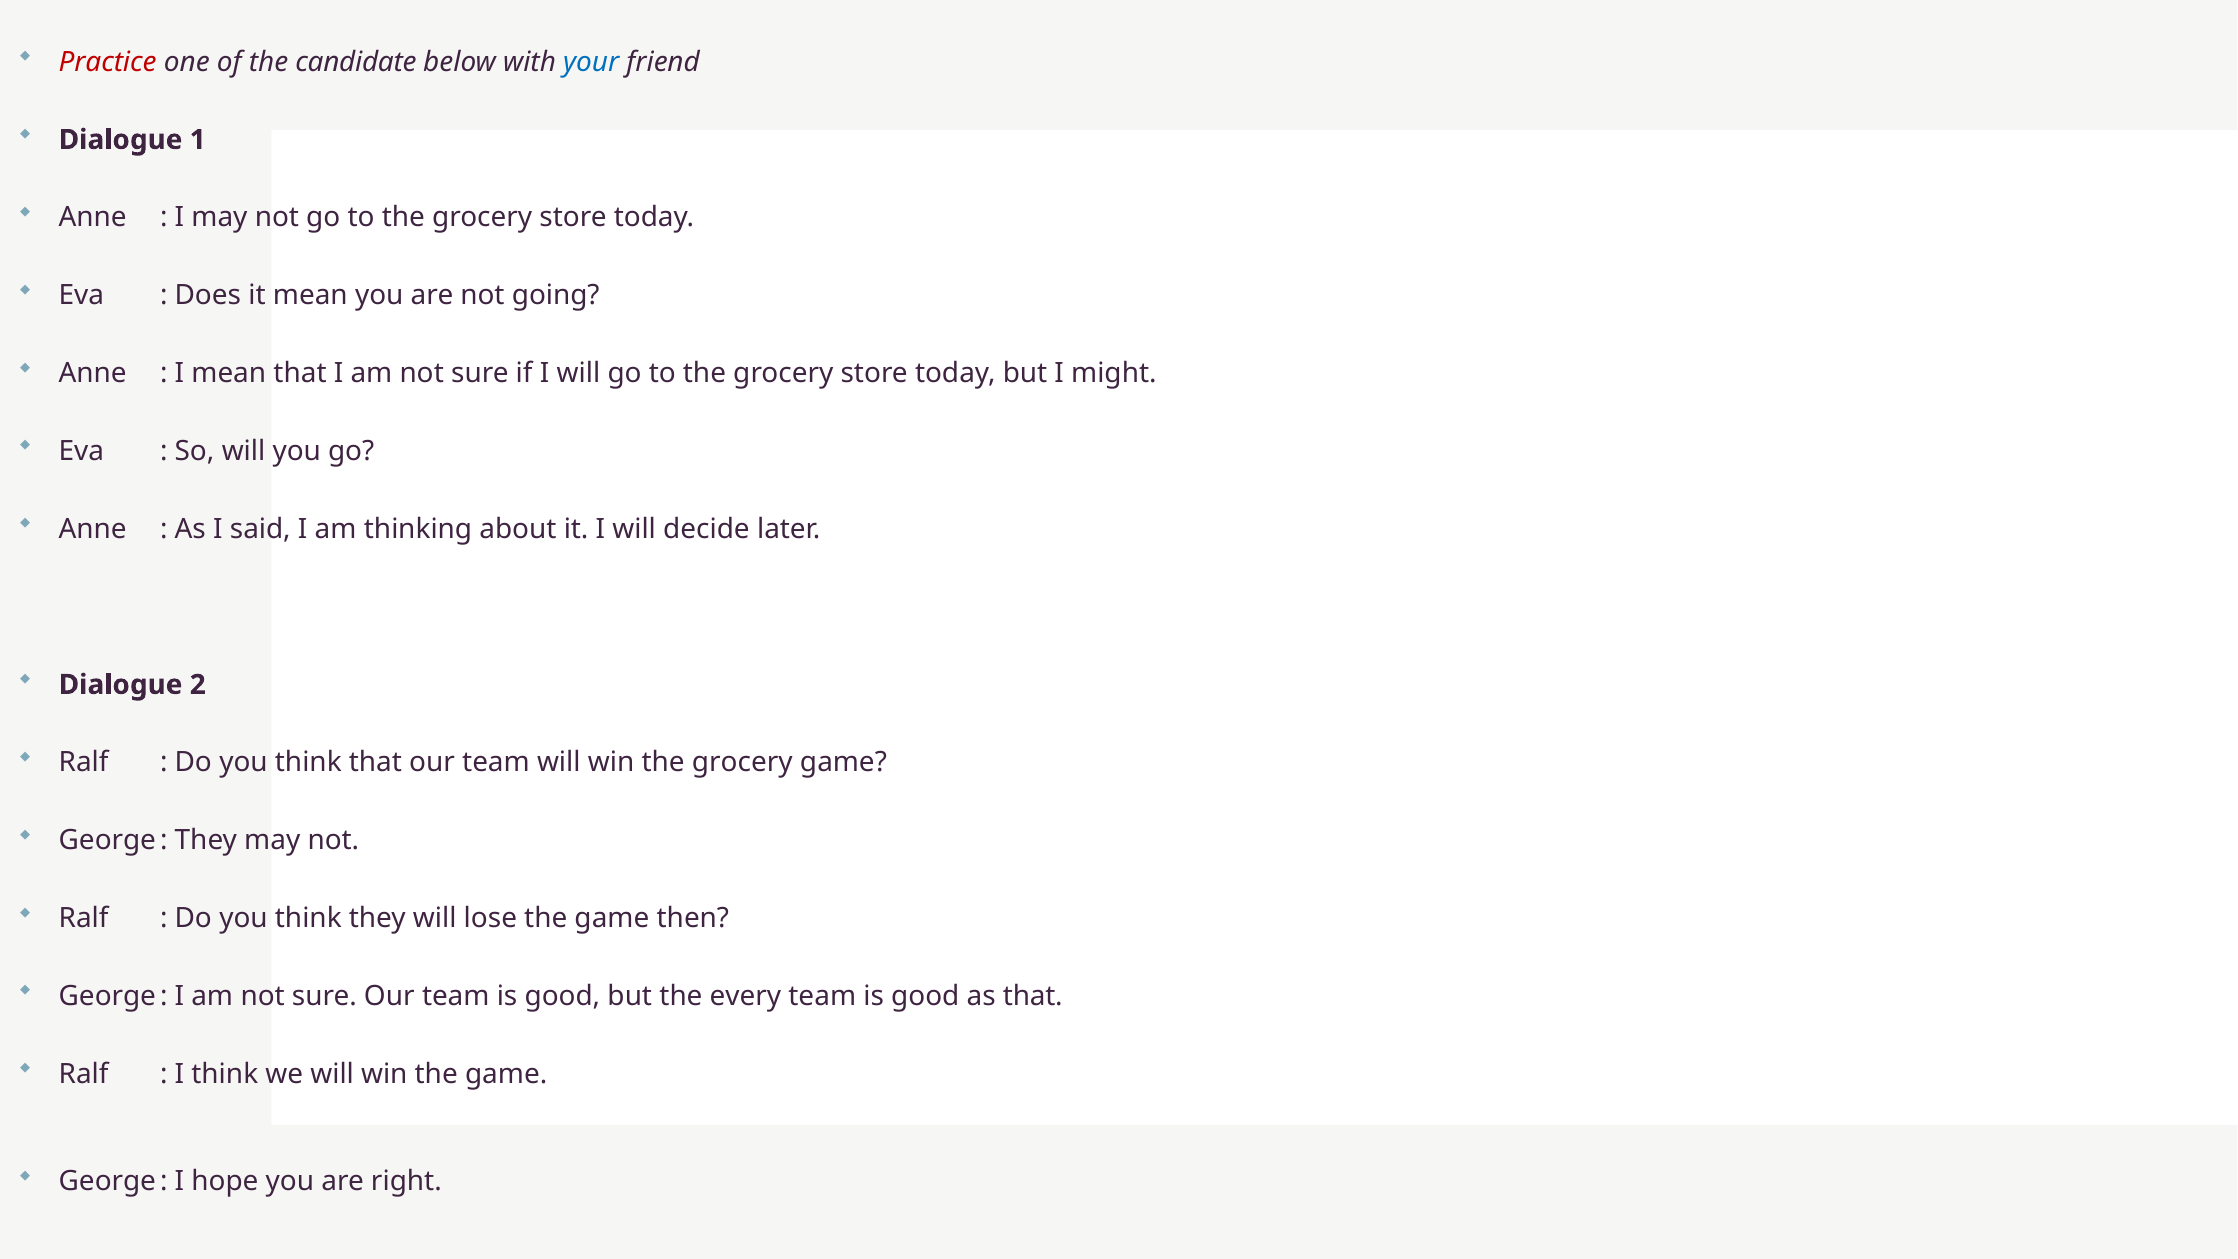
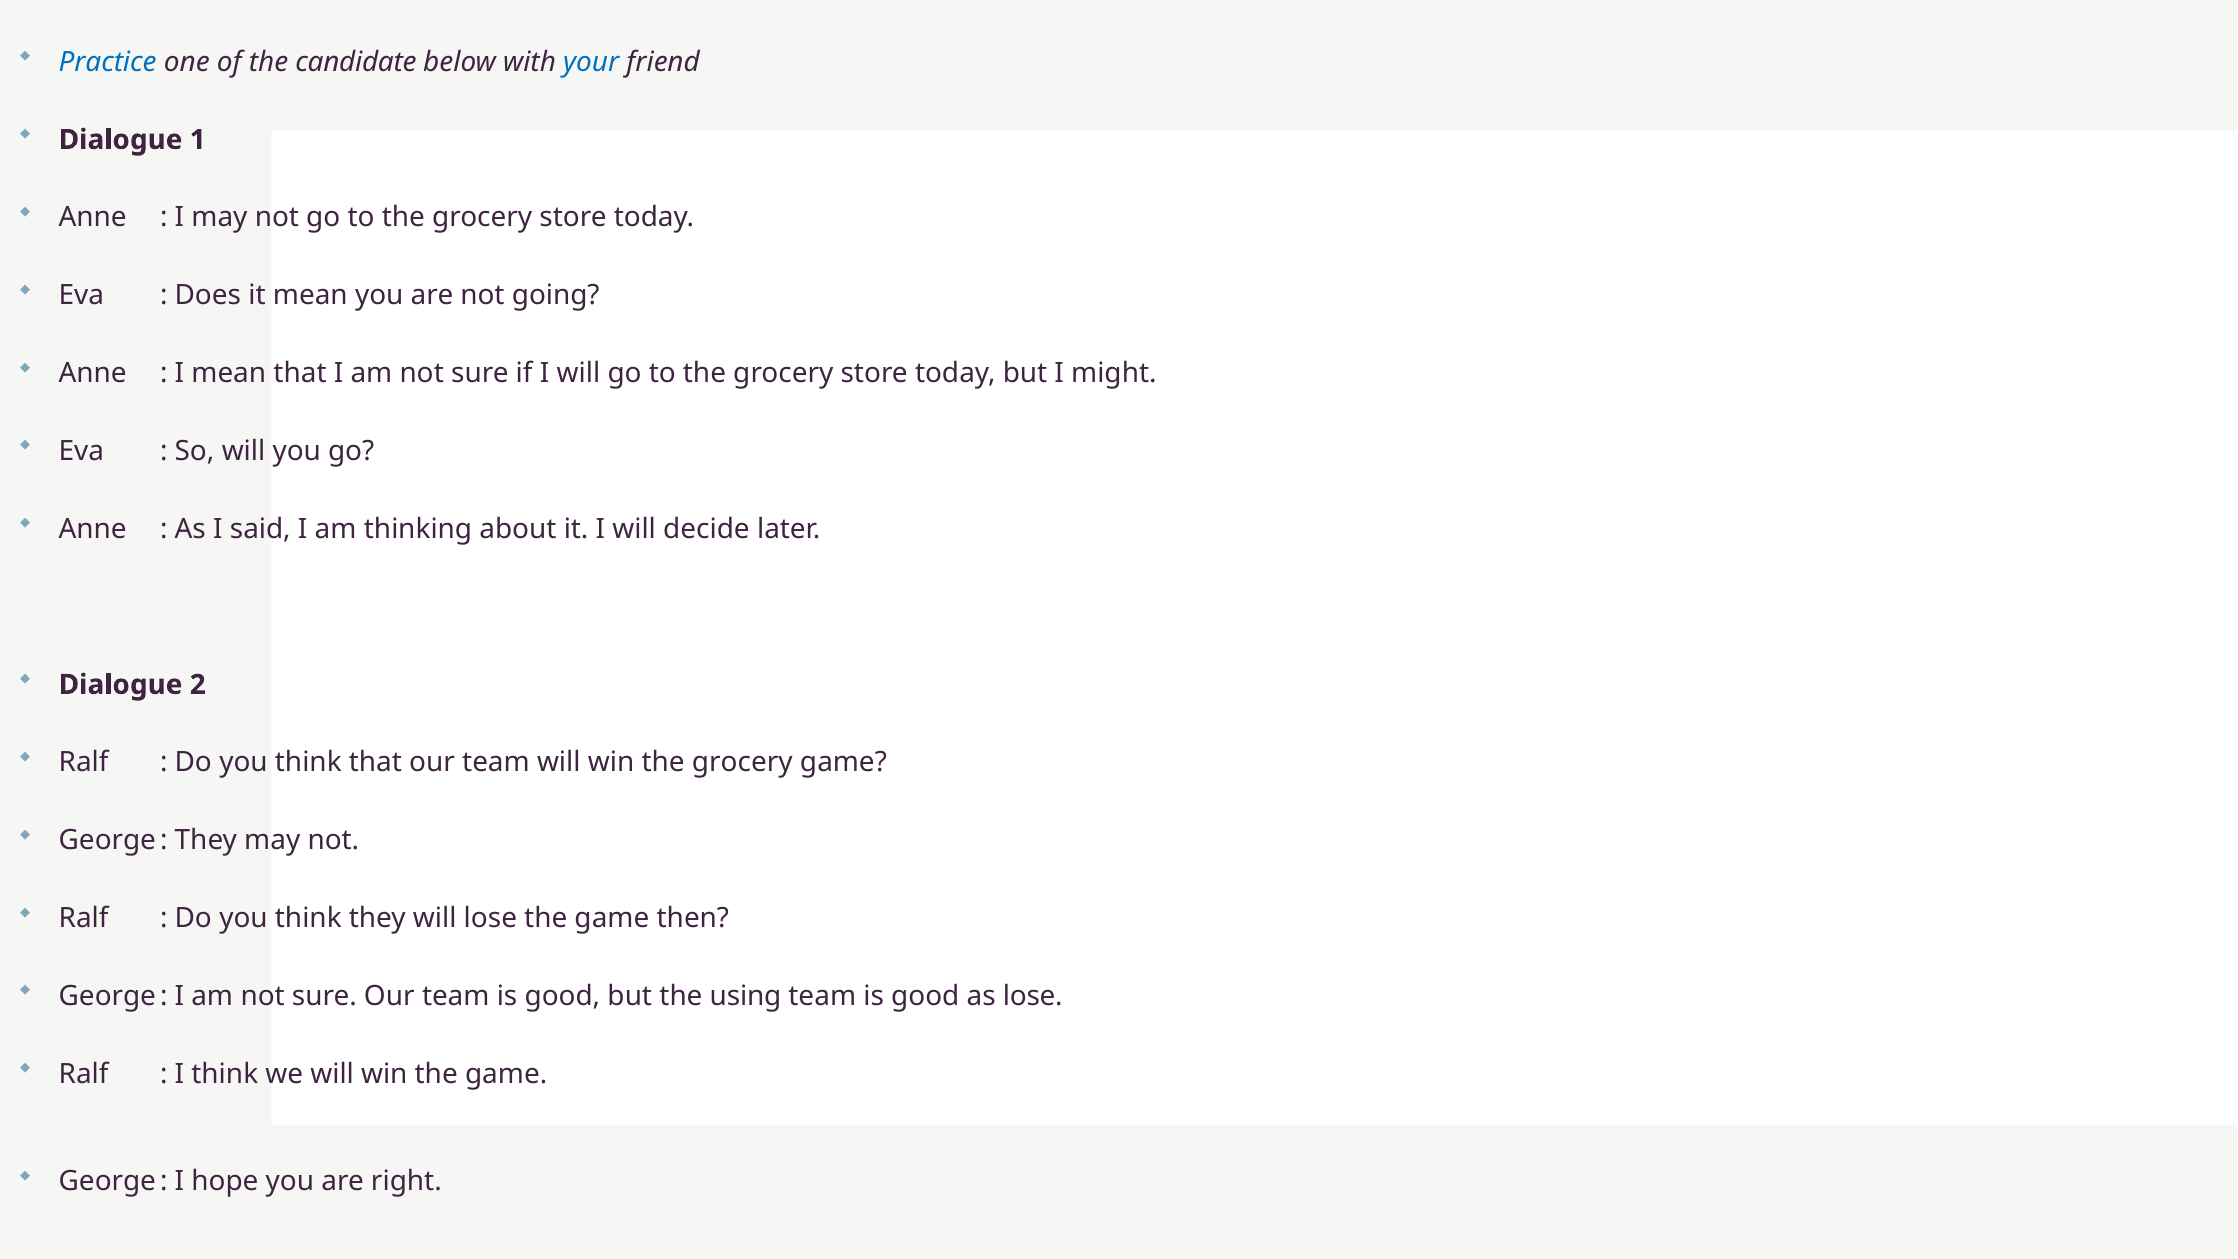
Practice colour: red -> blue (108, 62)
every: every -> using (746, 996)
as that: that -> lose (1033, 996)
